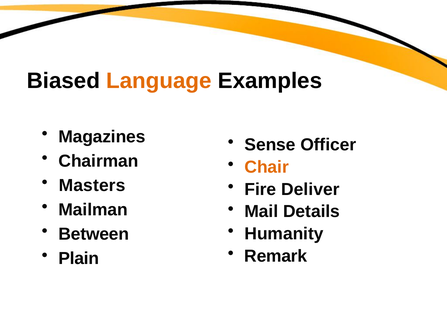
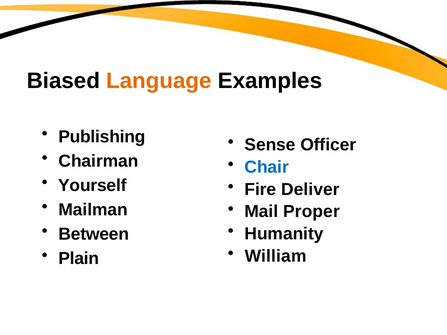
Magazines: Magazines -> Publishing (102, 137)
Chair colour: orange -> blue (267, 167)
Masters: Masters -> Yourself (92, 186)
Details: Details -> Proper (311, 212)
Remark: Remark -> William (276, 256)
